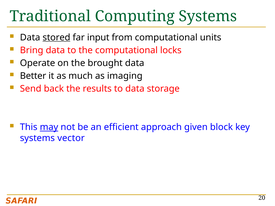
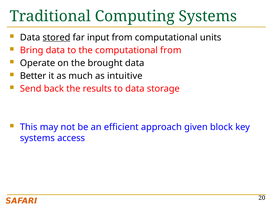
computational locks: locks -> from (171, 50)
imaging: imaging -> intuitive (125, 76)
may underline: present -> none (49, 127)
vector: vector -> access (71, 138)
